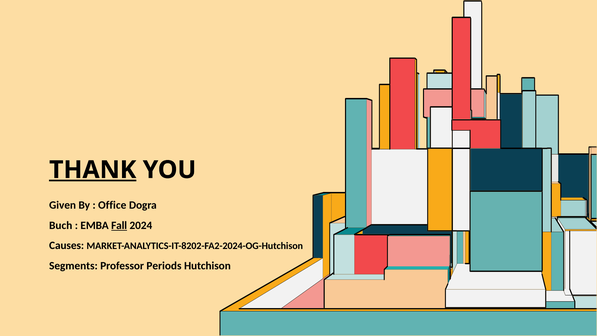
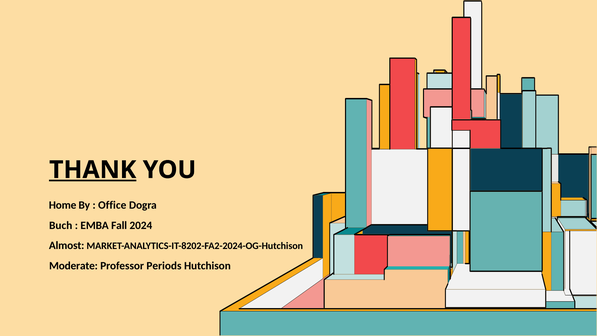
Given: Given -> Home (63, 205)
Fall underline: present -> none (119, 225)
Causes: Causes -> Almost (67, 245)
Segments: Segments -> Moderate (73, 266)
